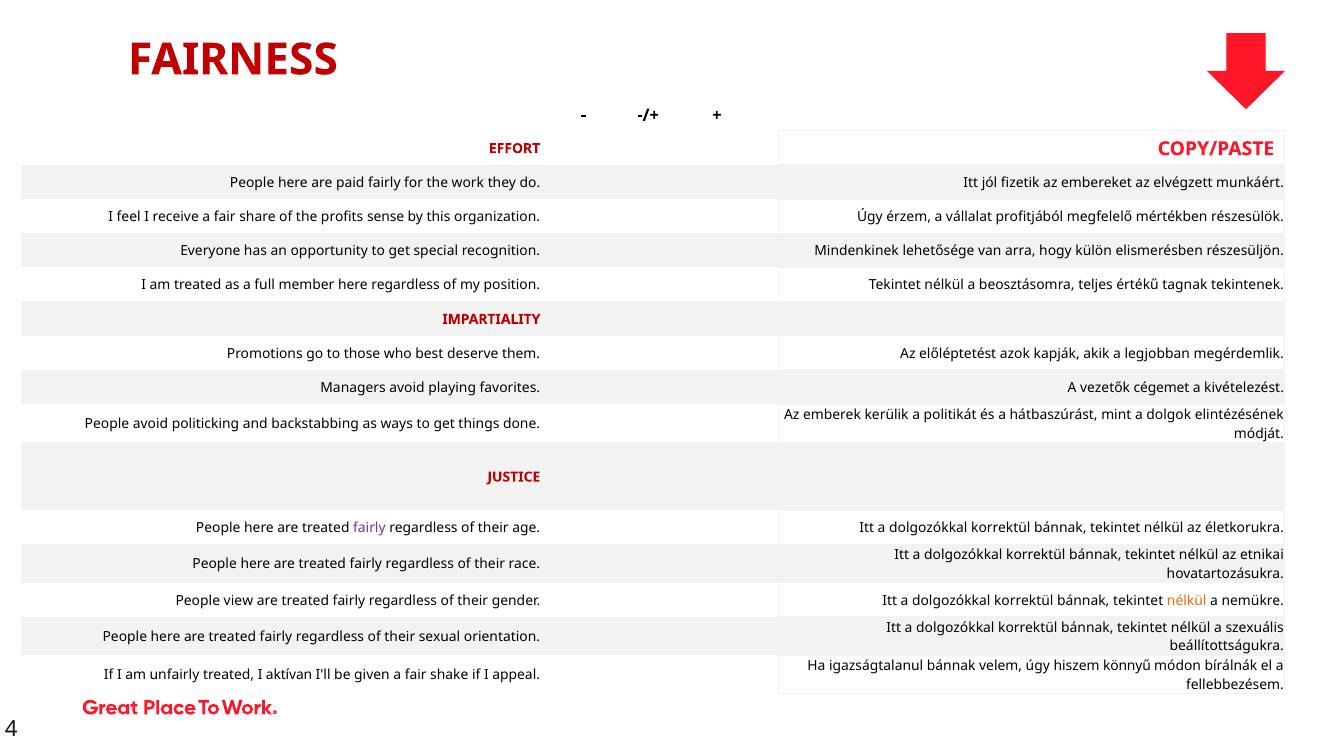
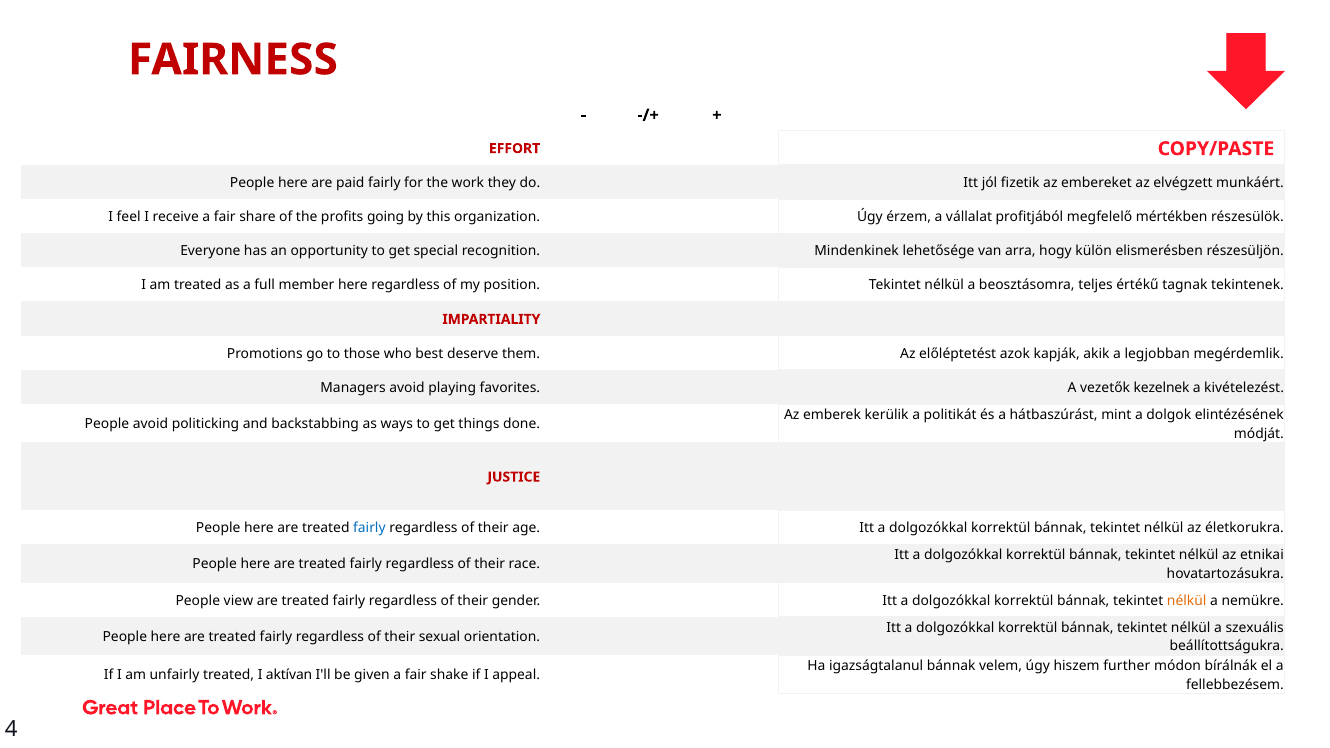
sense: sense -> going (386, 217)
cégemet: cégemet -> kezelnek (1162, 388)
fairly colour: purple -> blue (369, 528)
könnyű: könnyű -> further (1127, 666)
